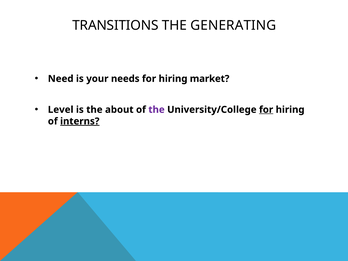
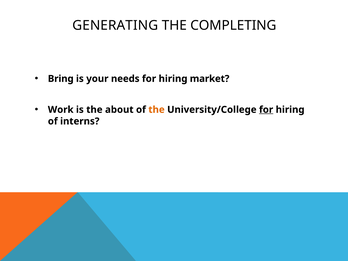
TRANSITIONS: TRANSITIONS -> GENERATING (115, 25)
GENERATING: GENERATING -> COMPLETING (233, 25)
Need: Need -> Bring (61, 79)
Level: Level -> Work (61, 110)
the colour: purple -> orange (157, 110)
interns underline: present -> none (80, 121)
